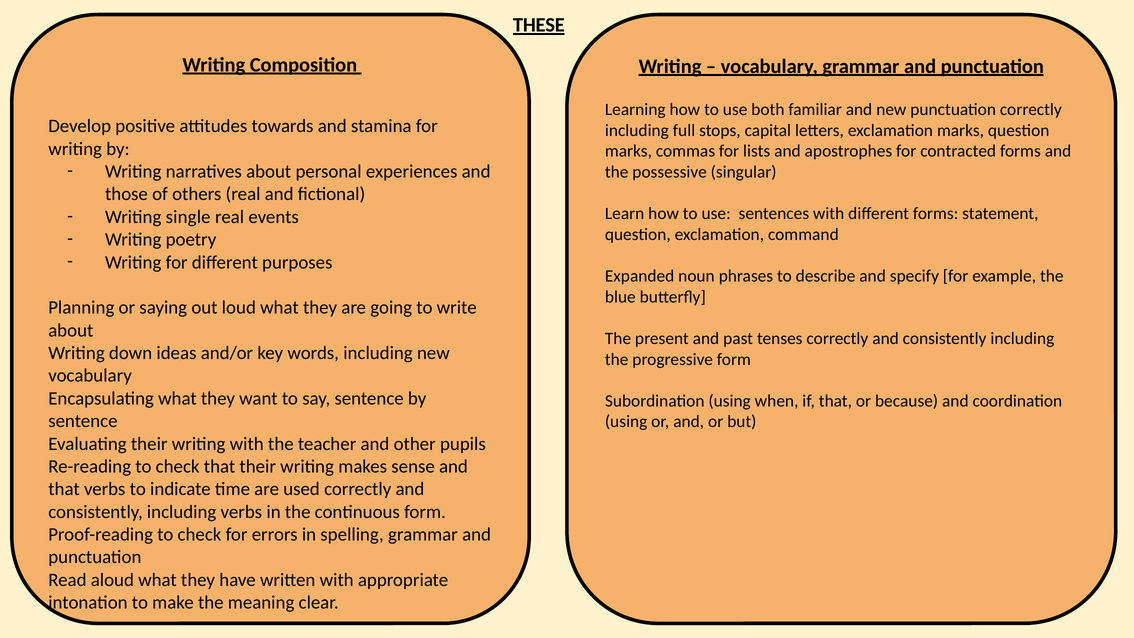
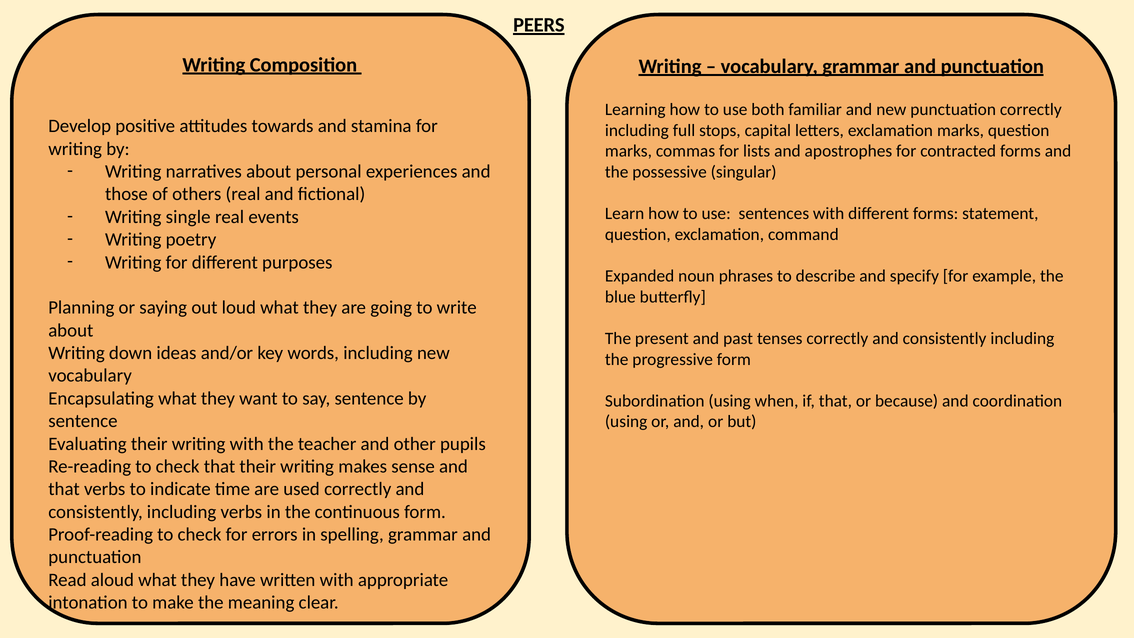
THESE: THESE -> PEERS (539, 25)
